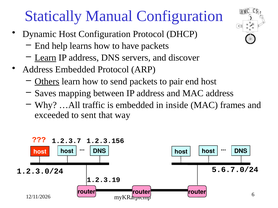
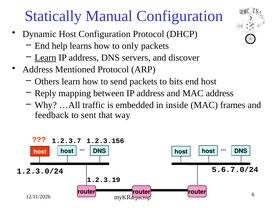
have: have -> only (130, 46)
Address Embedded: Embedded -> Mentioned (75, 70)
Others underline: present -> none (47, 82)
pair: pair -> bits (176, 82)
Saves: Saves -> Reply (45, 93)
exceeded: exceeded -> feedback (52, 115)
